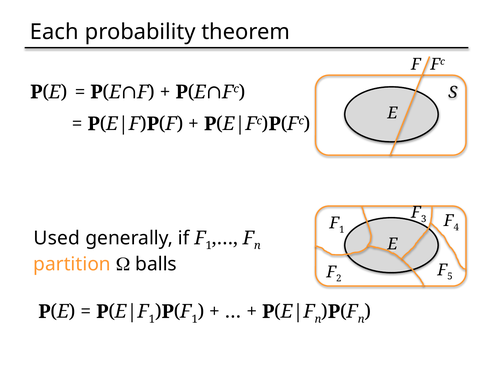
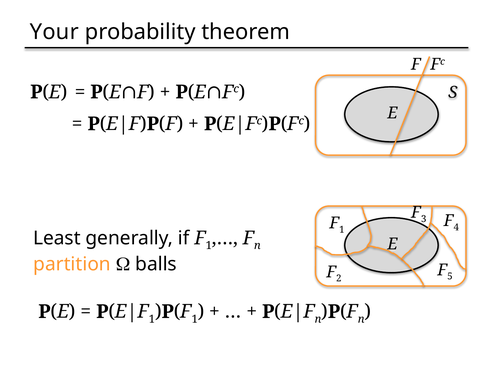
Each: Each -> Your (54, 32)
Used: Used -> Least (57, 238)
